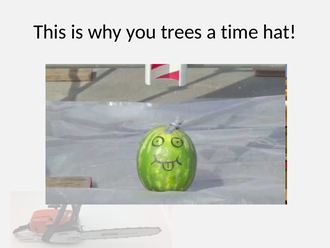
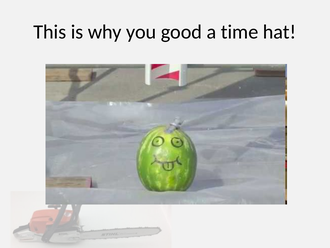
trees: trees -> good (181, 32)
